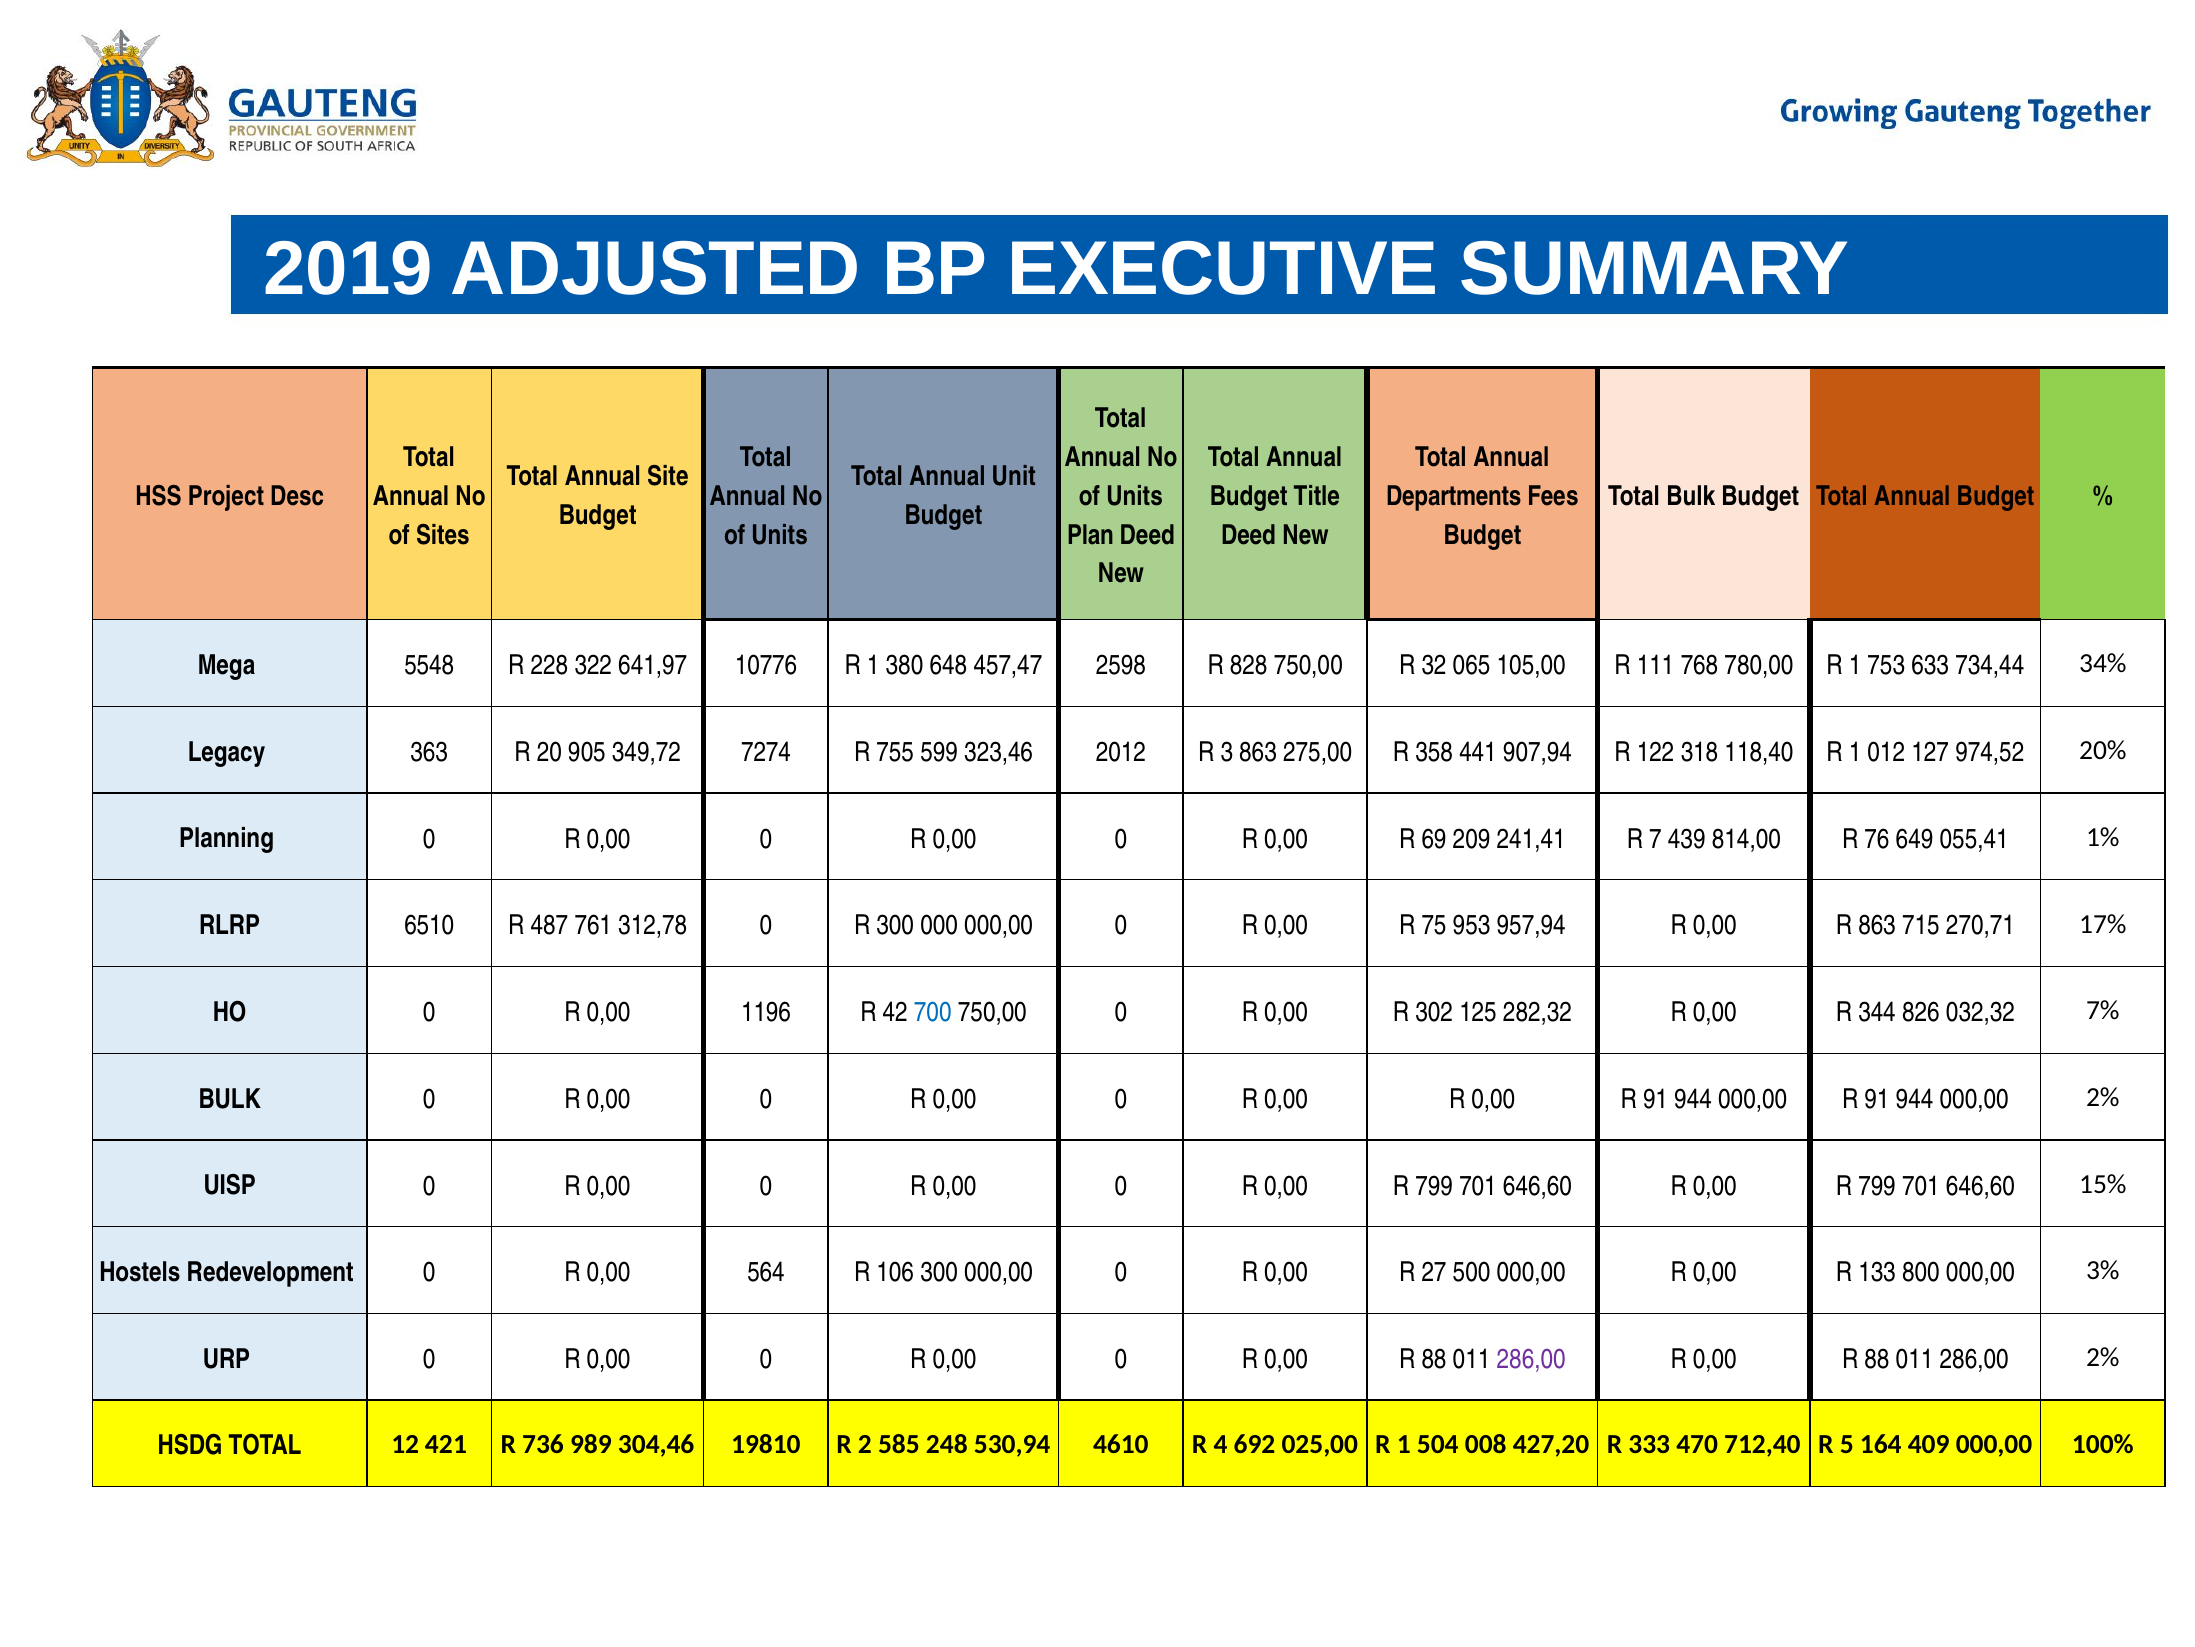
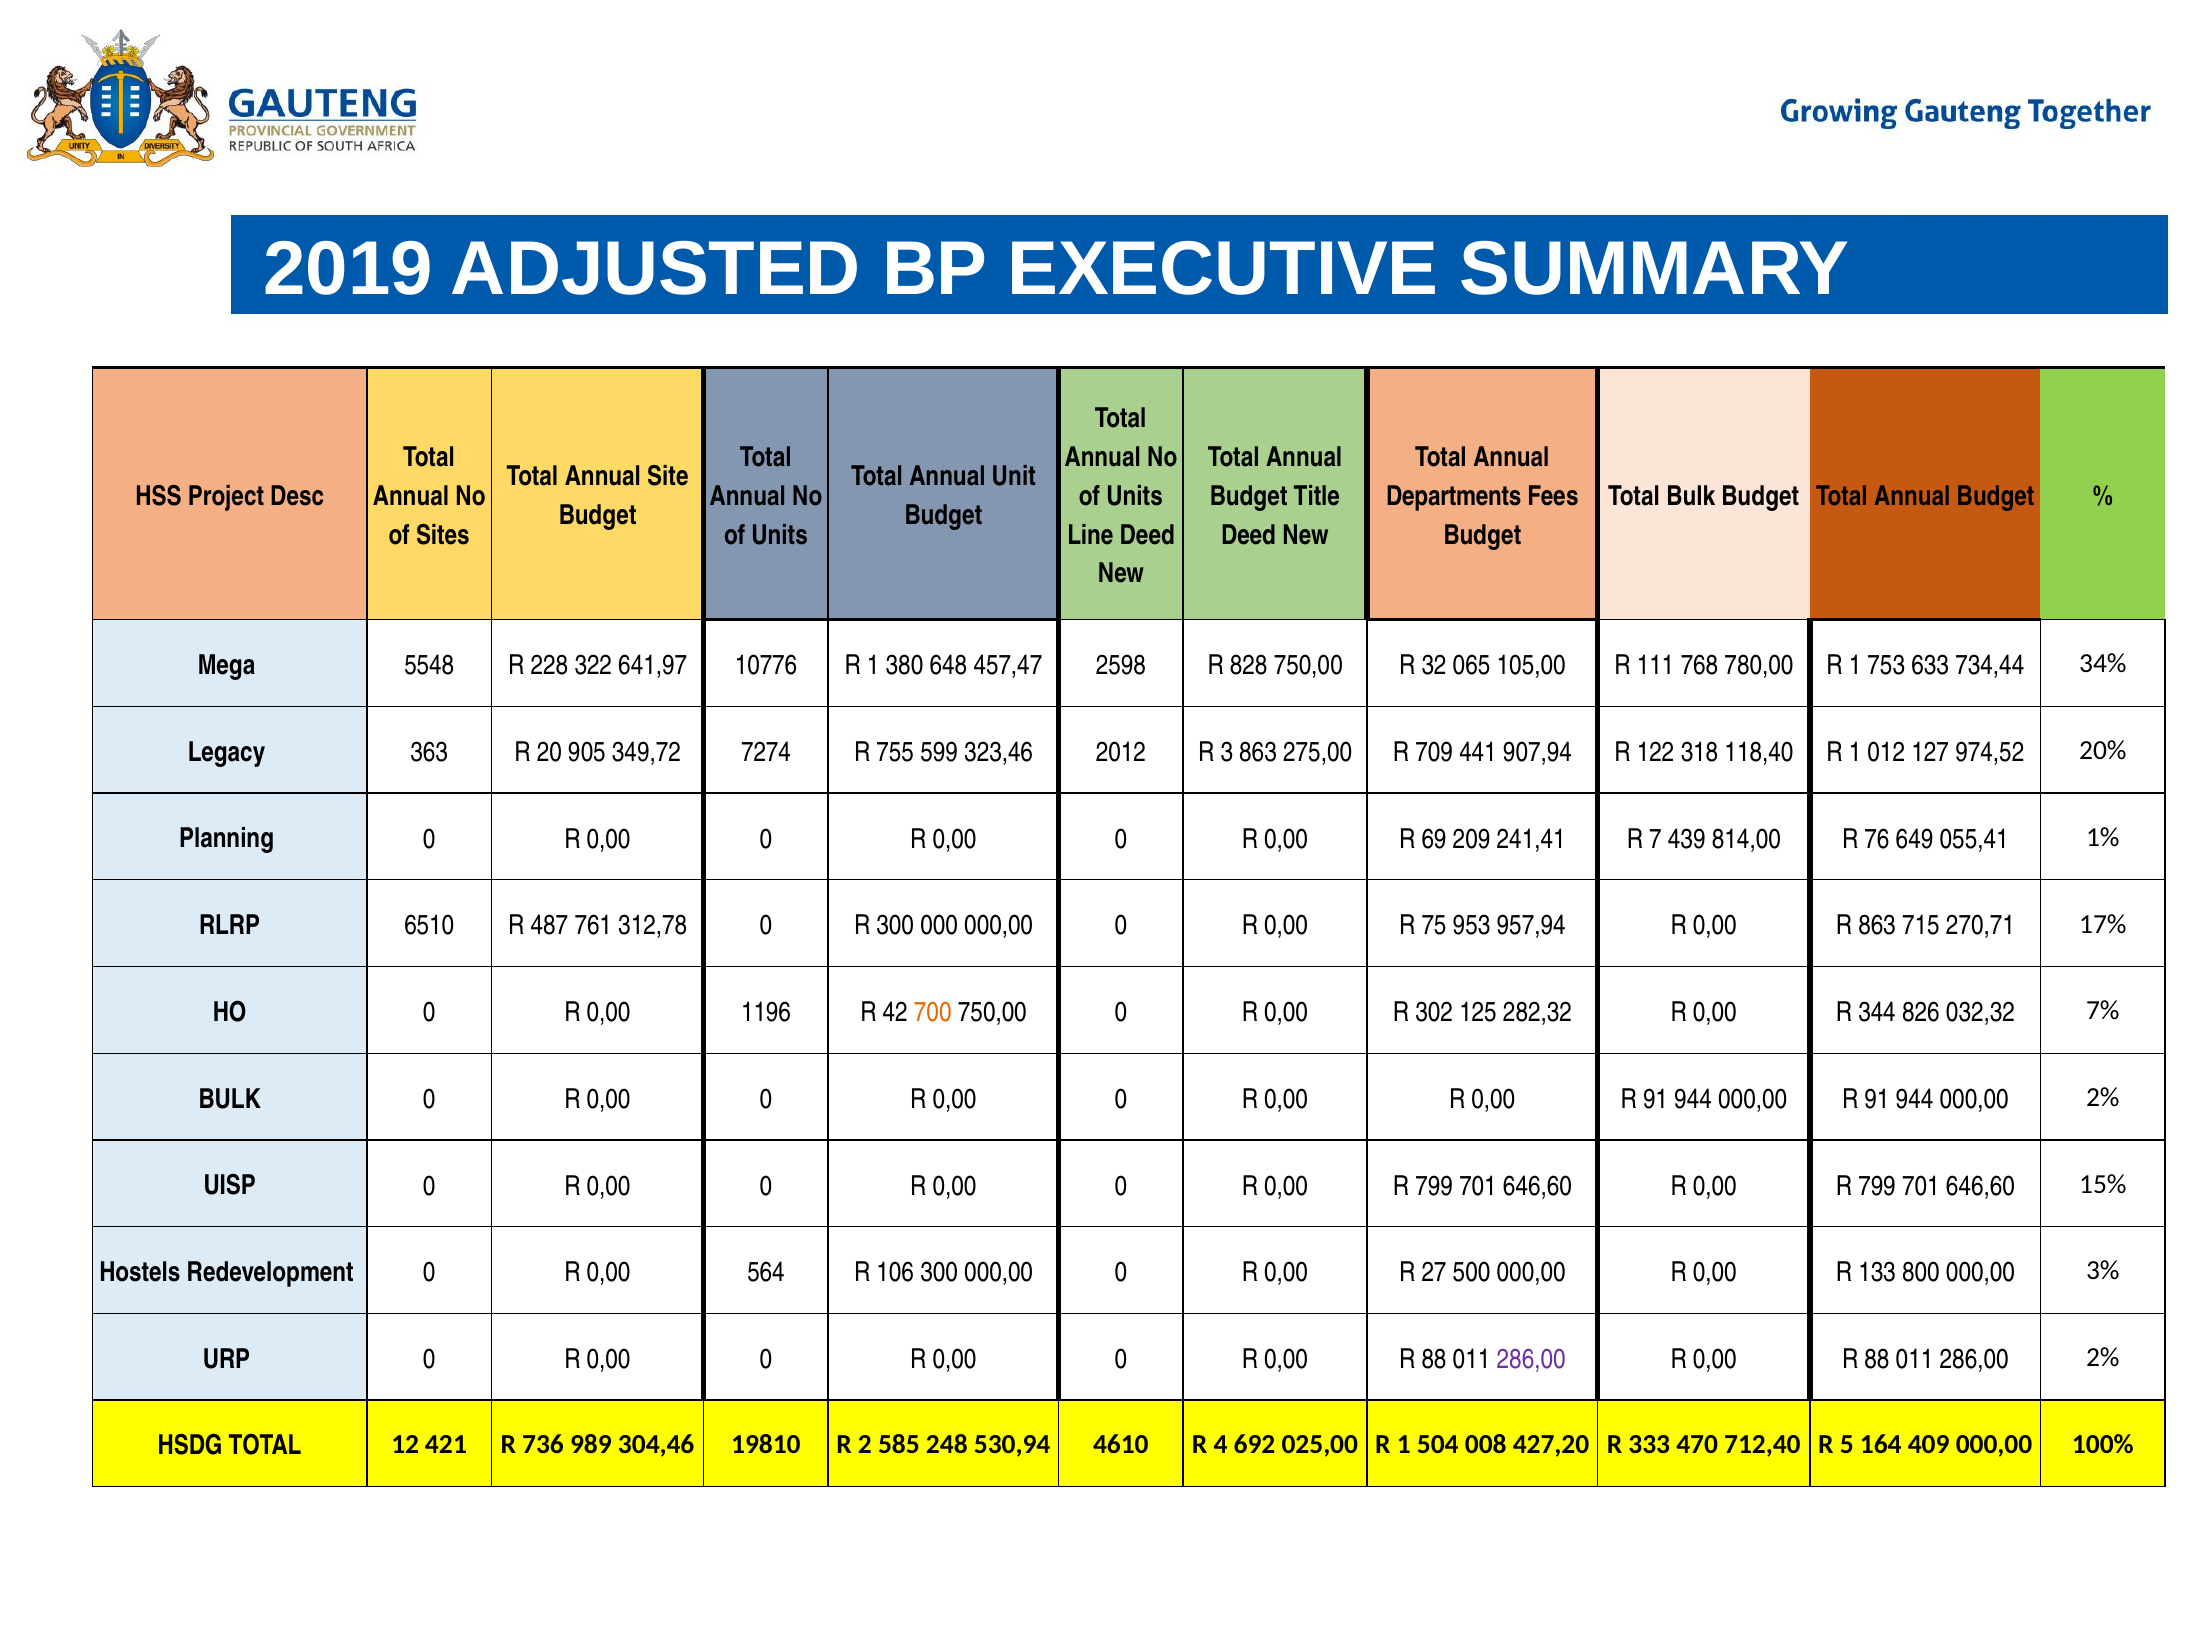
Plan: Plan -> Line (1090, 535)
358: 358 -> 709 (1434, 752)
700 colour: blue -> orange (933, 1012)
